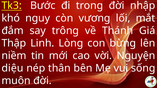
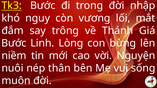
Thập: Thập -> Bước (14, 43)
diệu: diệu -> nuôi (12, 68)
